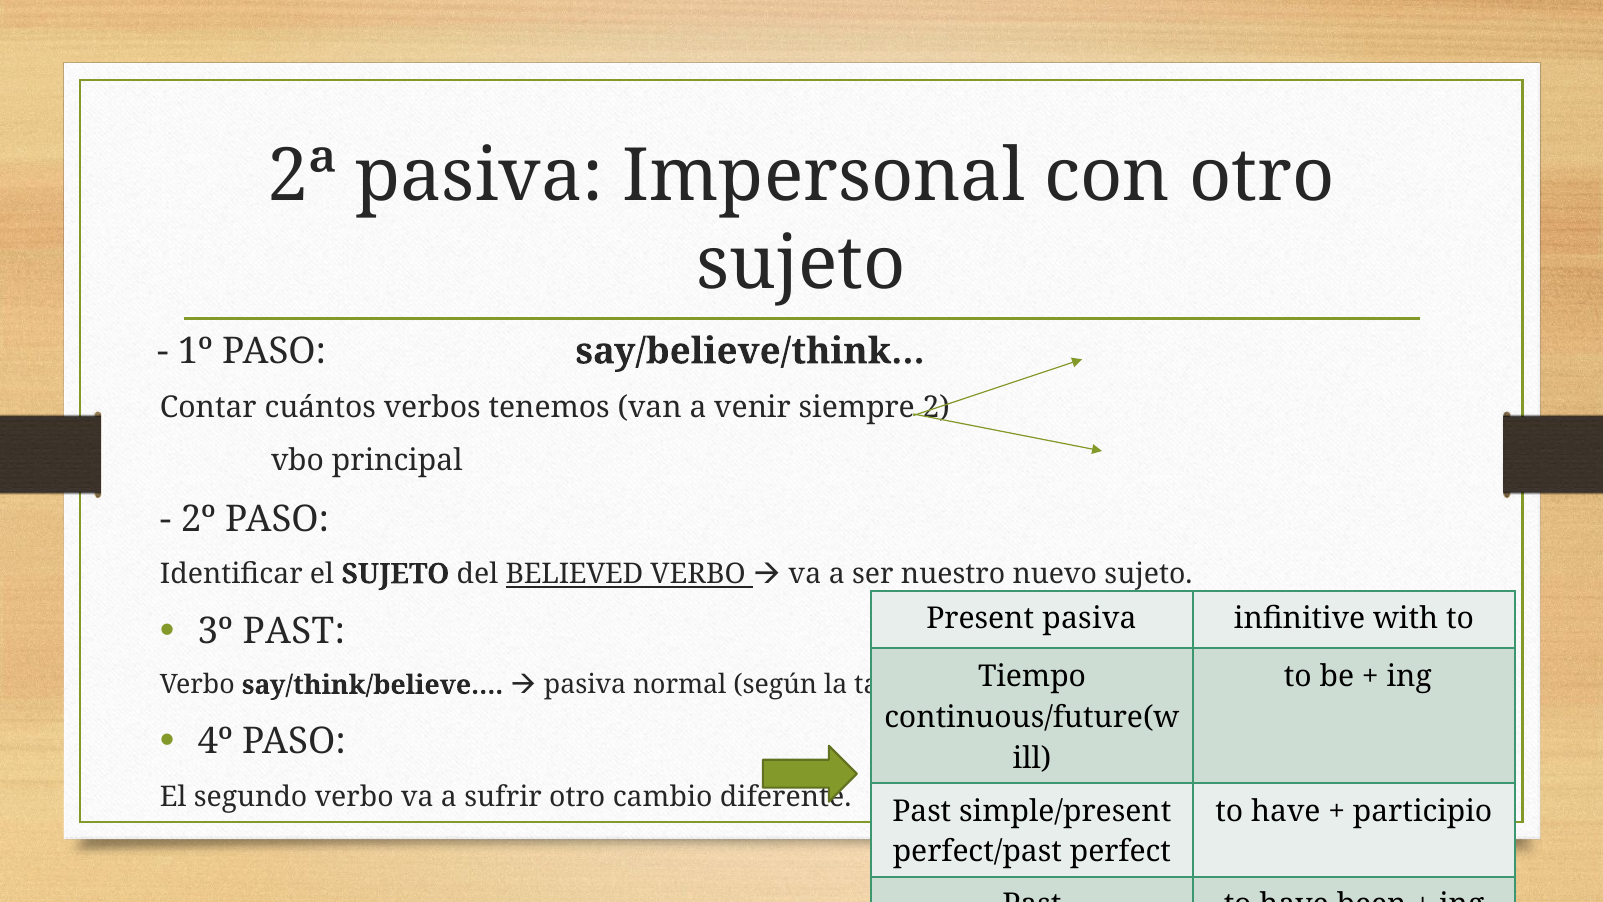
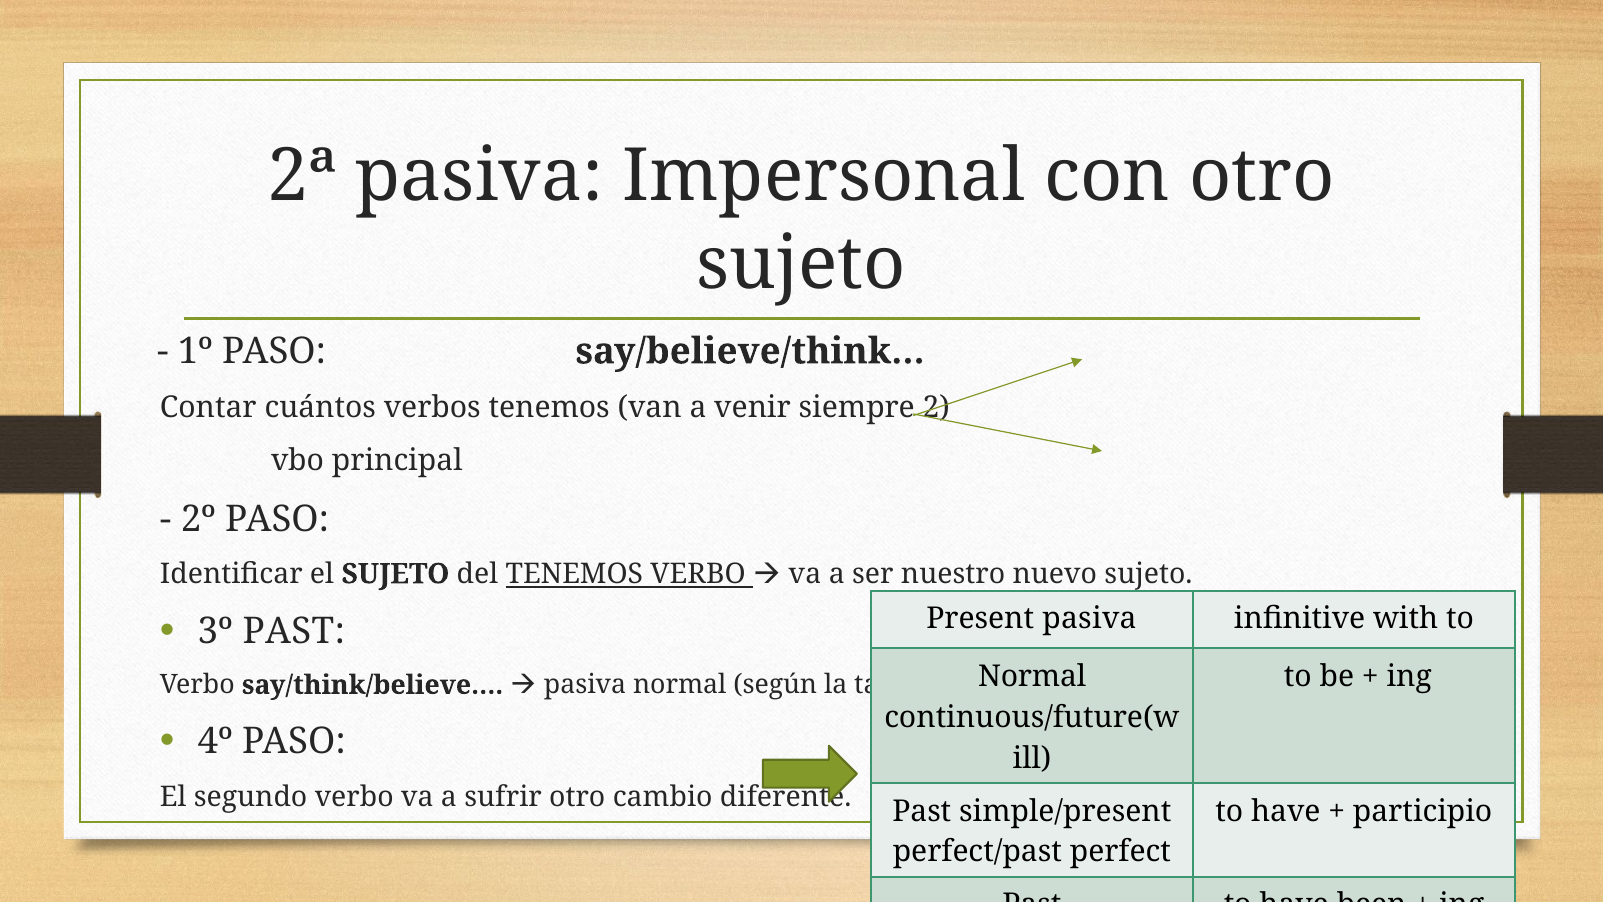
del BELIEVED: BELIEVED -> TENEMOS (574, 574)
Tiempo: Tiempo -> Normal (1032, 676)
